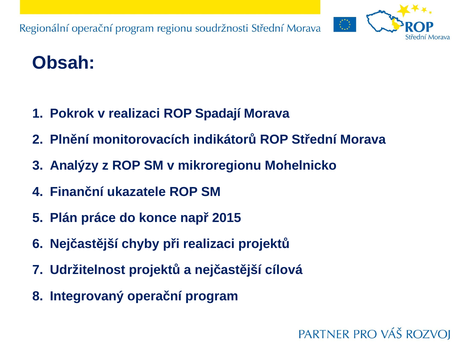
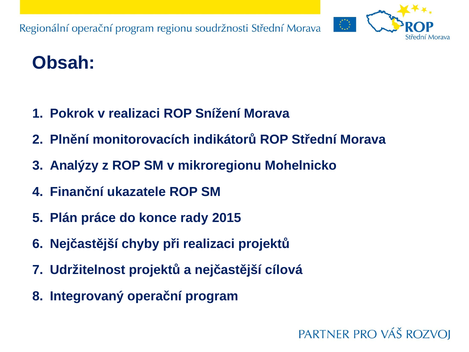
Spadají: Spadají -> Snížení (218, 113)
např: např -> rady (194, 218)
